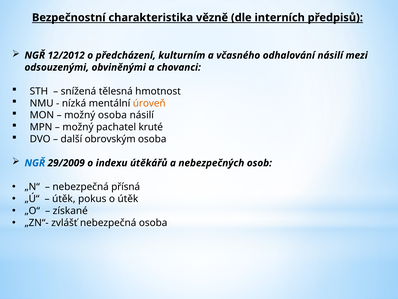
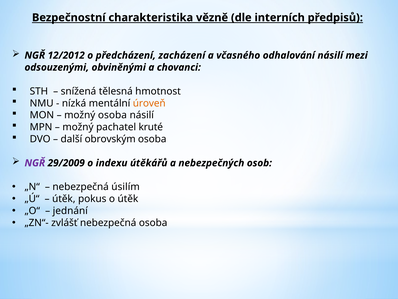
kulturním: kulturním -> zacházení (182, 55)
NGŘ colour: blue -> purple (35, 163)
přísná: přísná -> úsilím (126, 187)
získané: získané -> jednání (70, 211)
